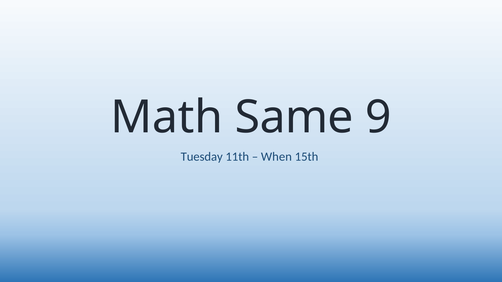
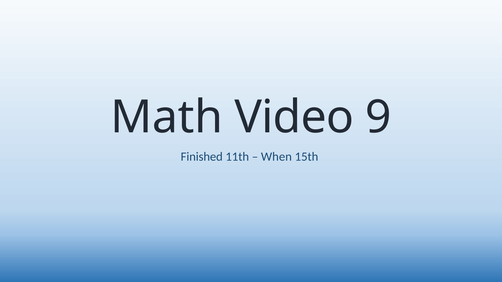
Same: Same -> Video (294, 117)
Tuesday: Tuesday -> Finished (202, 157)
